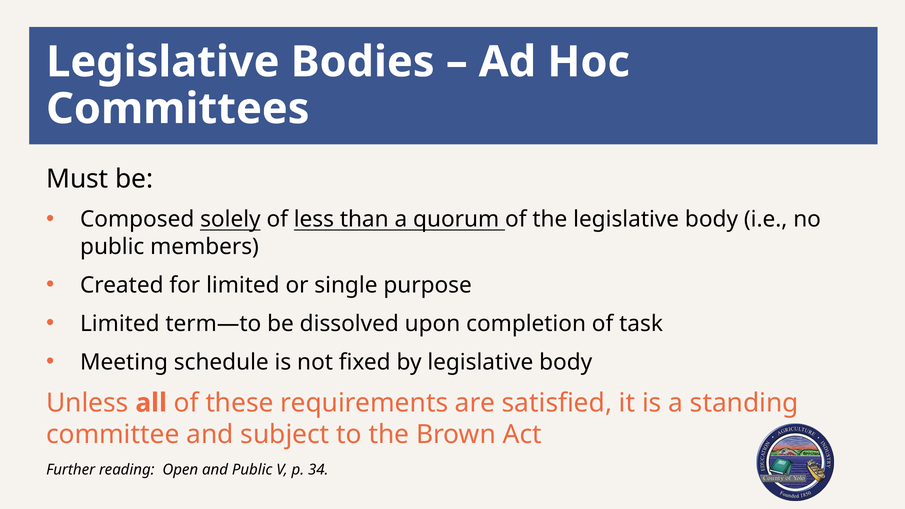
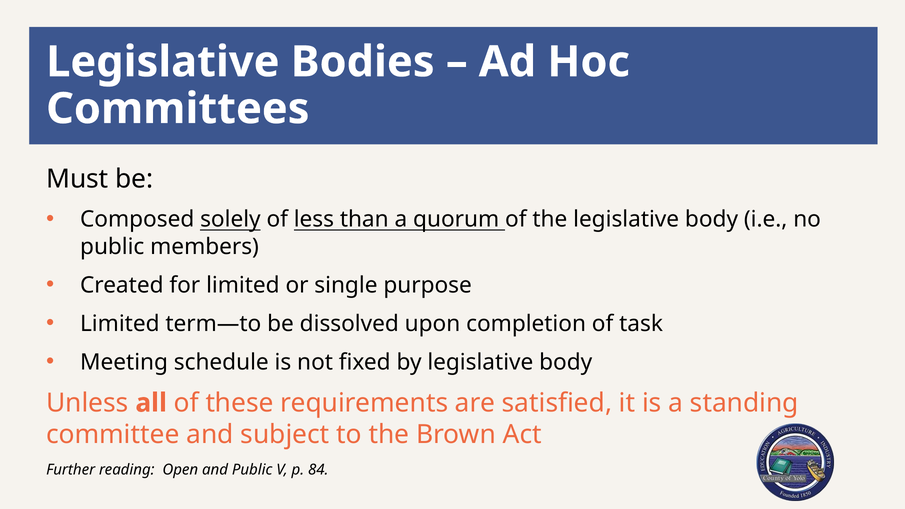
34: 34 -> 84 (318, 470)
